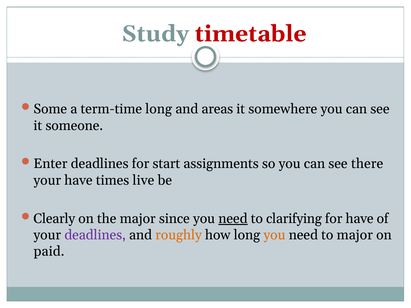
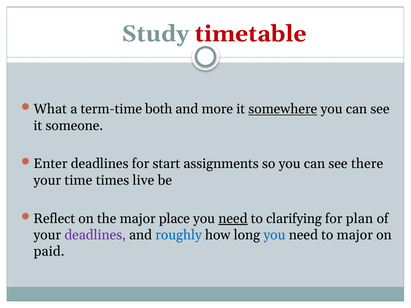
Some: Some -> What (50, 109)
term-time long: long -> both (159, 109)
areas: areas -> more (217, 109)
somewhere underline: none -> present (283, 109)
your have: have -> time (78, 180)
Clearly: Clearly -> Reflect (54, 219)
since: since -> place (174, 219)
for have: have -> plan (359, 219)
roughly colour: orange -> blue (179, 235)
you colour: orange -> blue (274, 235)
